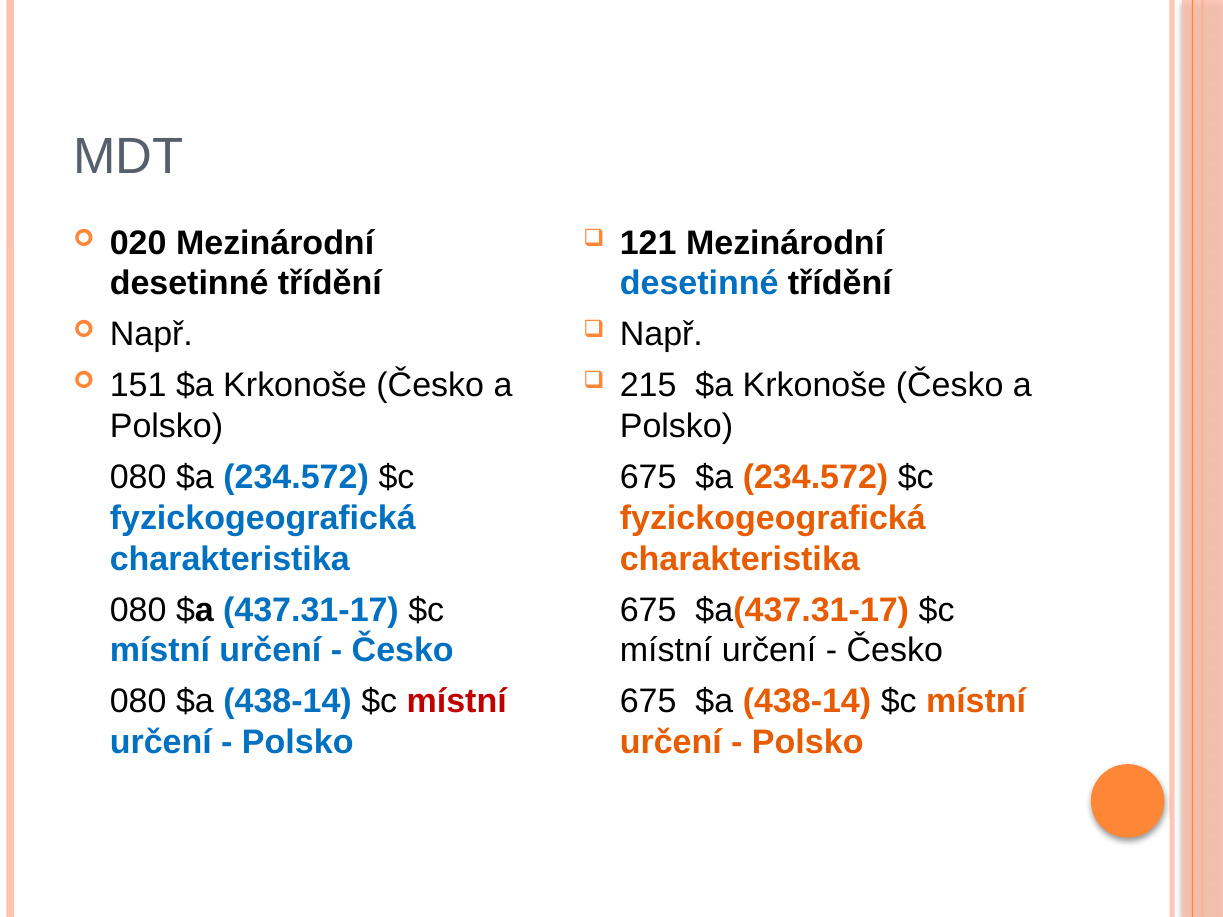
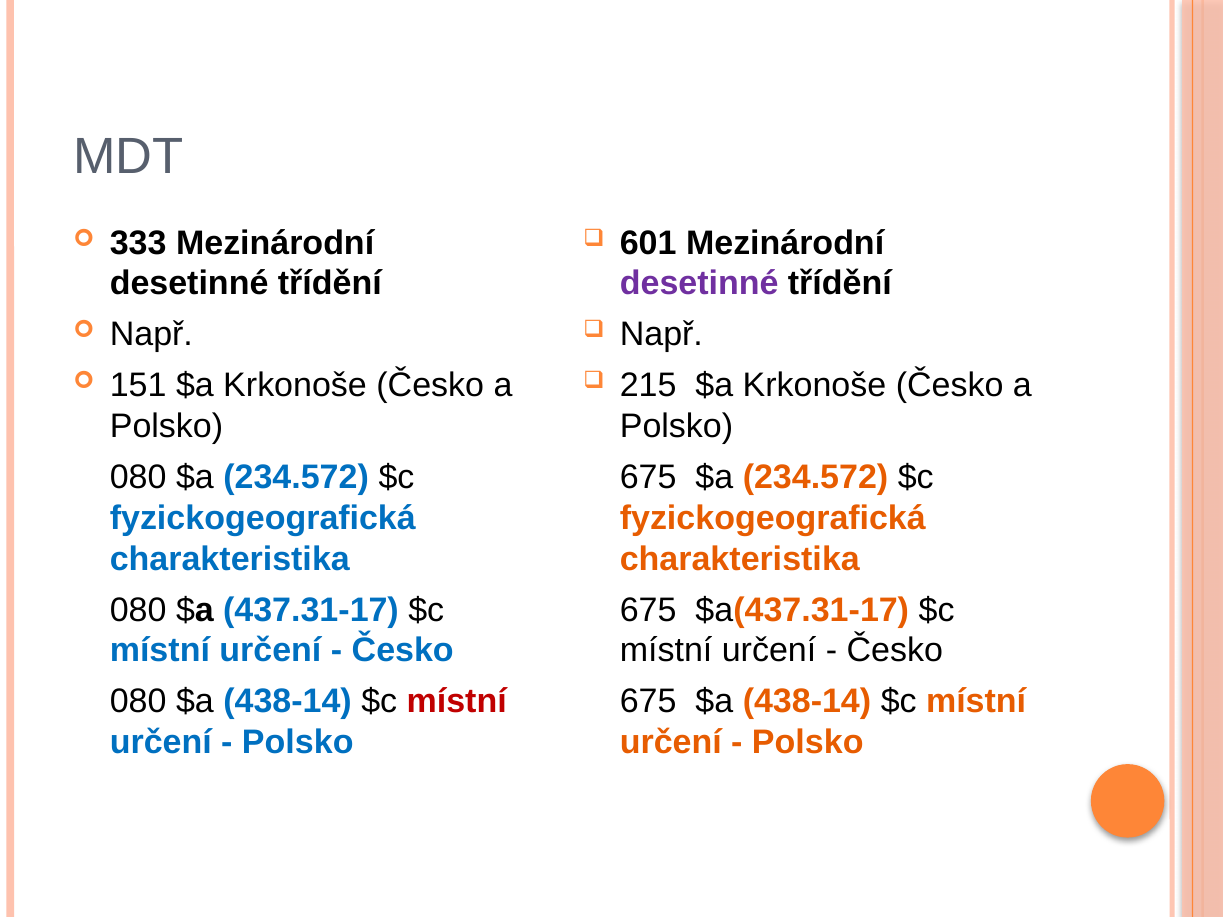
020: 020 -> 333 (138, 243)
121: 121 -> 601 (648, 243)
desetinné colour: blue -> purple (699, 284)
